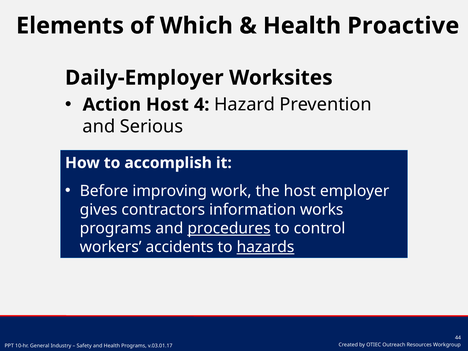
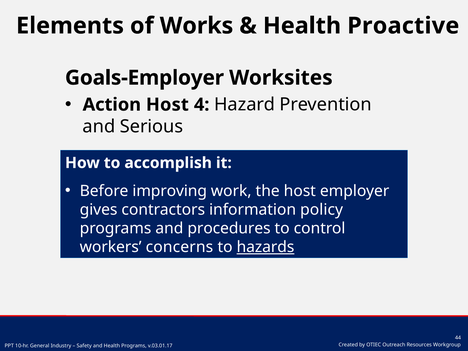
Which: Which -> Works (197, 26)
Daily-Employer: Daily-Employer -> Goals-Employer (145, 78)
works: works -> policy (322, 210)
procedures underline: present -> none (229, 228)
accidents: accidents -> concerns (179, 247)
